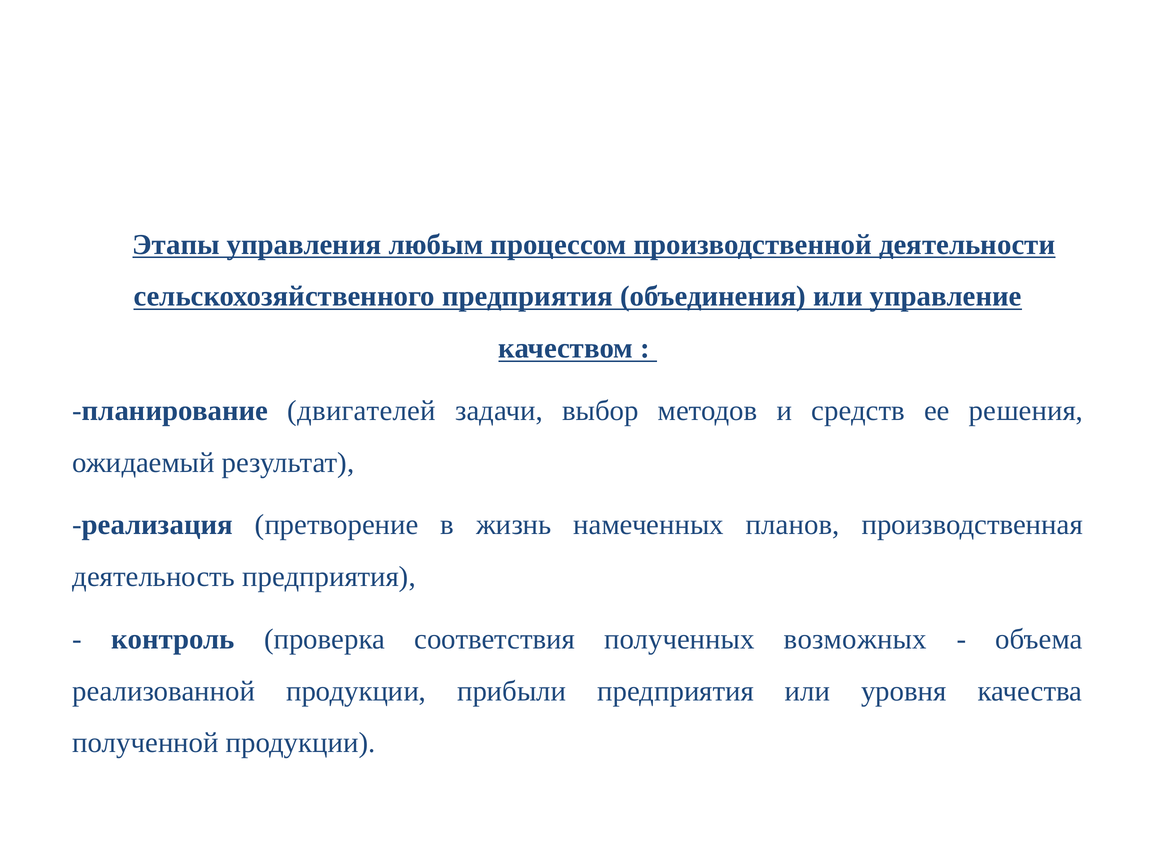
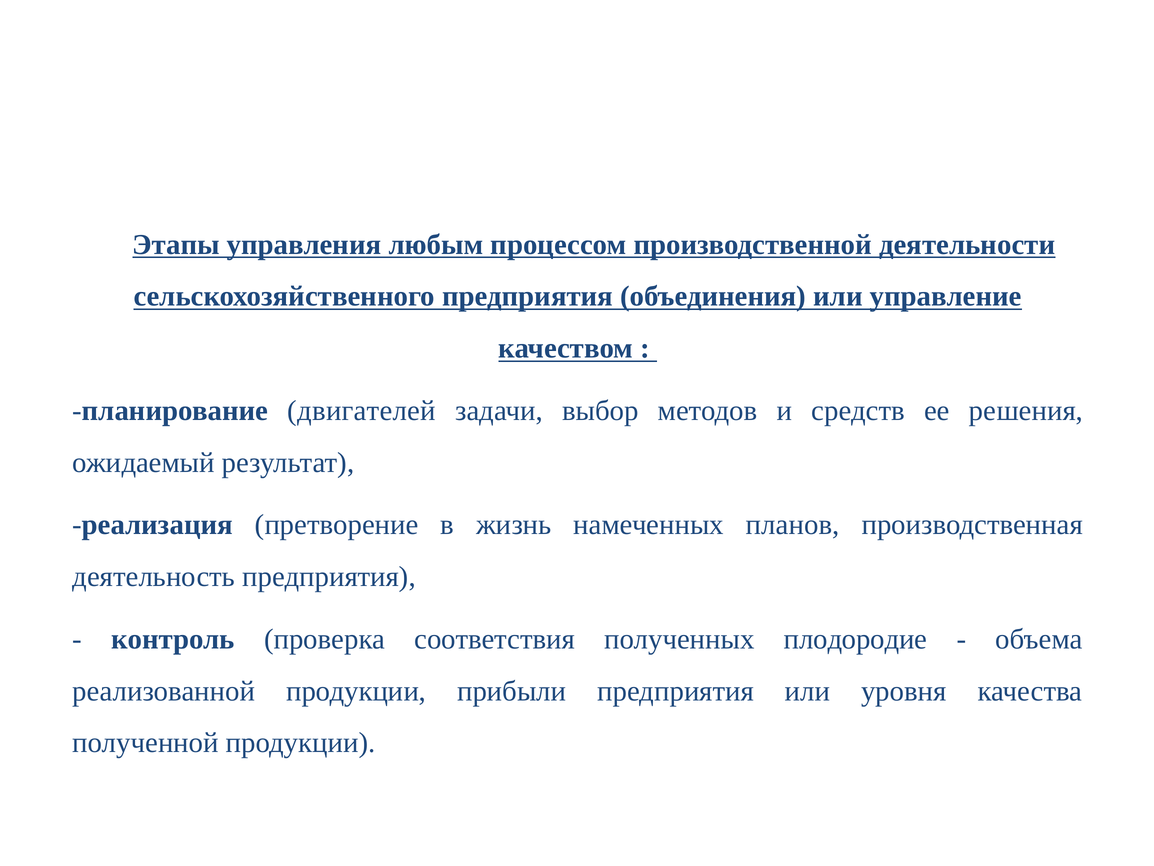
возможных: возможных -> плодородие (856, 639)
